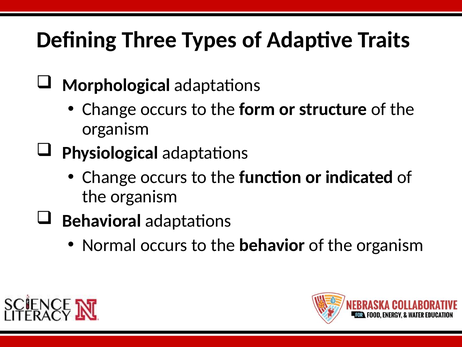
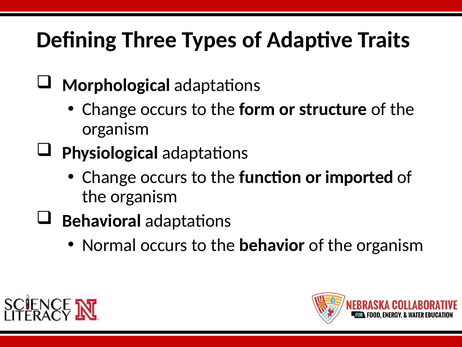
indicated: indicated -> imported (359, 177)
